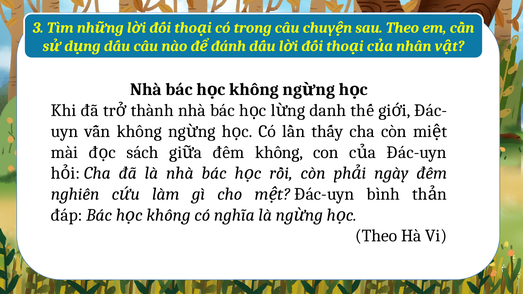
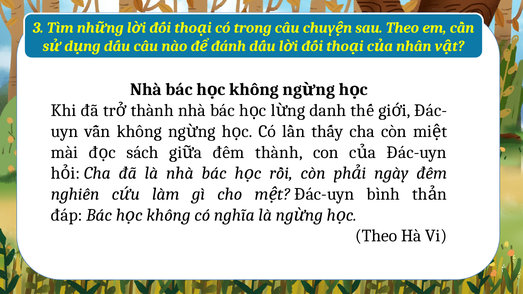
đêm không: không -> thành (279, 152)
